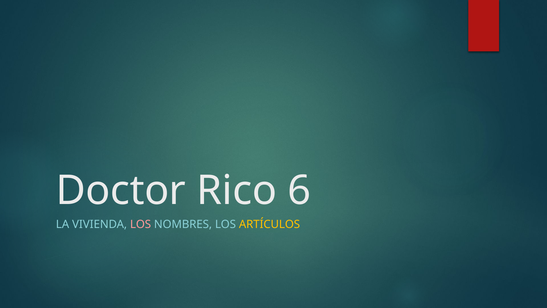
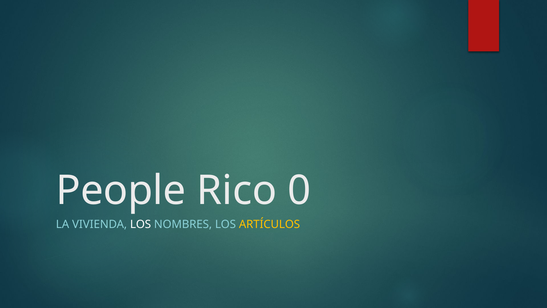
Doctor: Doctor -> People (121, 191)
6: 6 -> 0 (299, 191)
LOS colour: pink -> white (141, 224)
